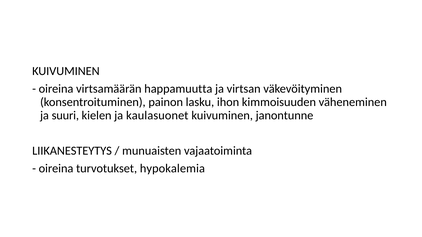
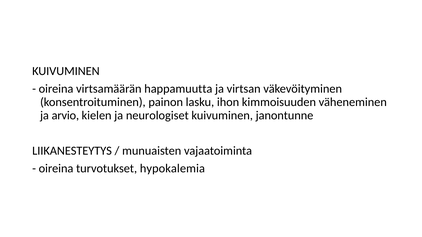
suuri: suuri -> arvio (65, 116)
kaulasuonet: kaulasuonet -> neurologiset (157, 116)
